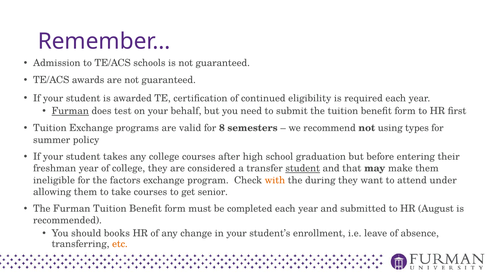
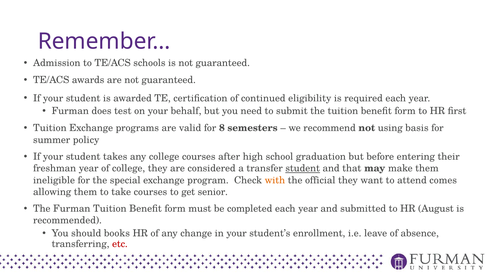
Furman underline: present -> none (70, 111)
types: types -> basis (417, 128)
factors: factors -> special (125, 180)
during: during -> official (320, 180)
under: under -> comes (443, 180)
etc colour: orange -> red (120, 244)
